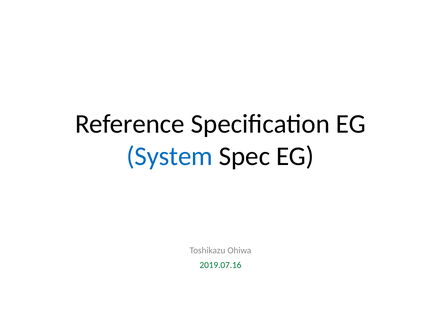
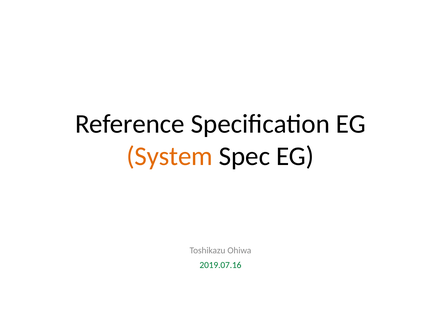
System colour: blue -> orange (170, 156)
